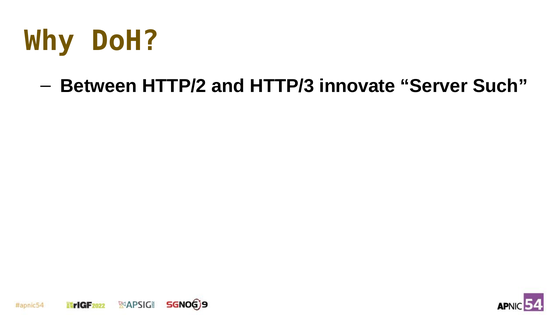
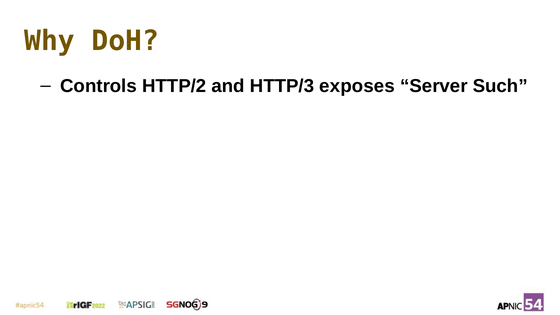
Between: Between -> Controls (99, 86)
innovate: innovate -> exposes (357, 86)
